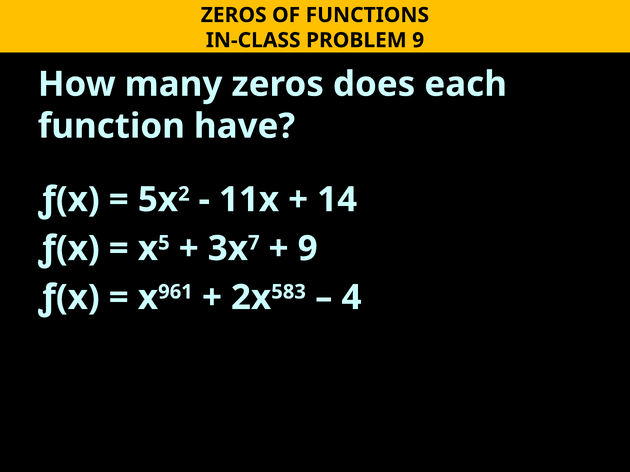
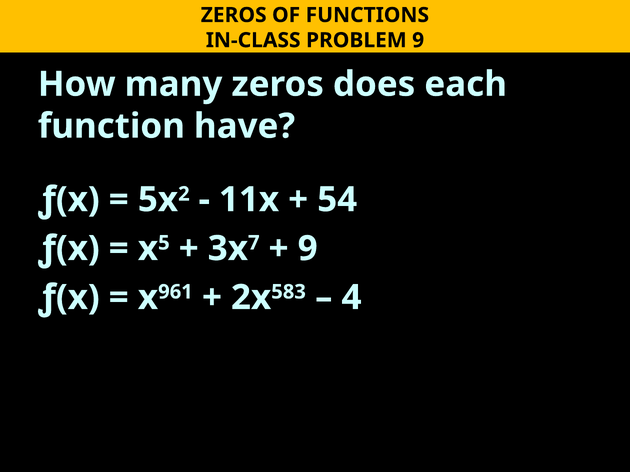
14: 14 -> 54 (337, 200)
